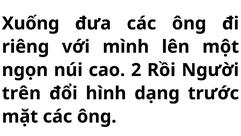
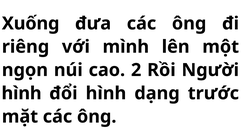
trên: trên -> hình (22, 93)
